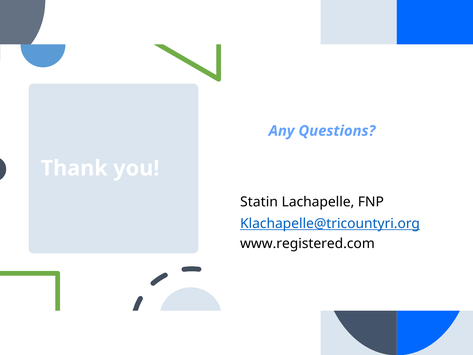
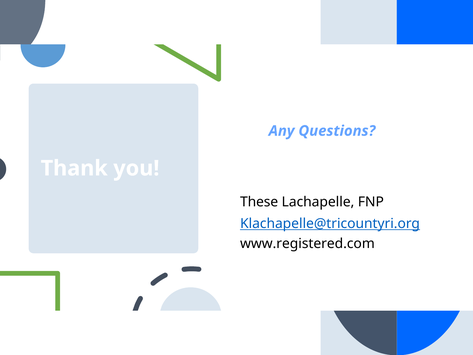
Statin: Statin -> These (259, 202)
